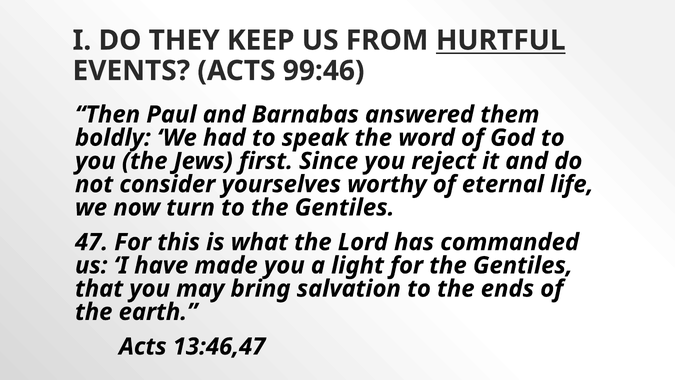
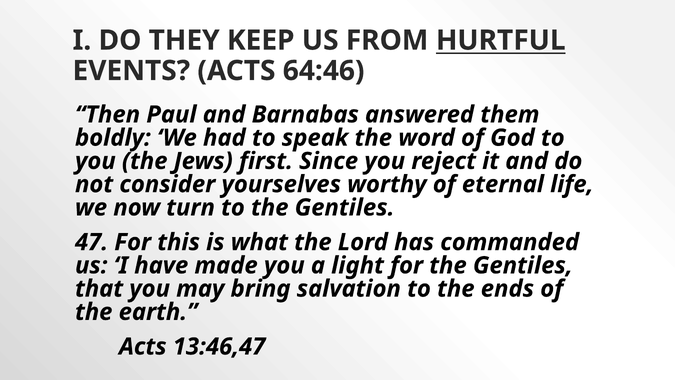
99:46: 99:46 -> 64:46 (324, 71)
